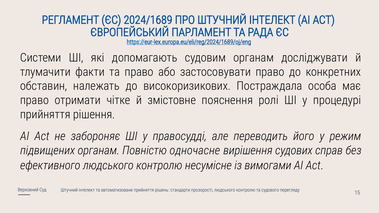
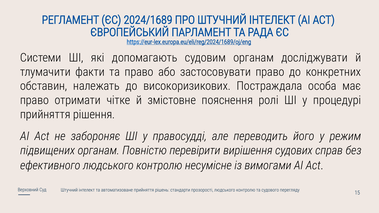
одночасне: одночасне -> перевірити (195, 151)
